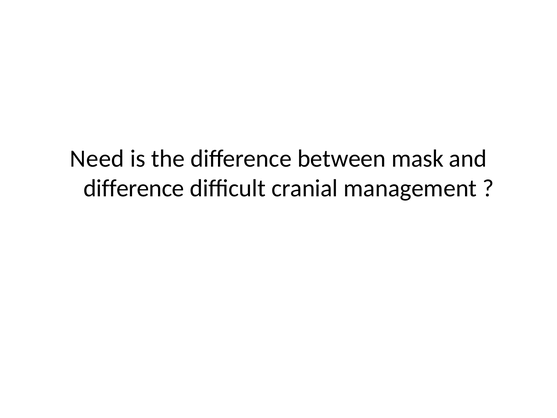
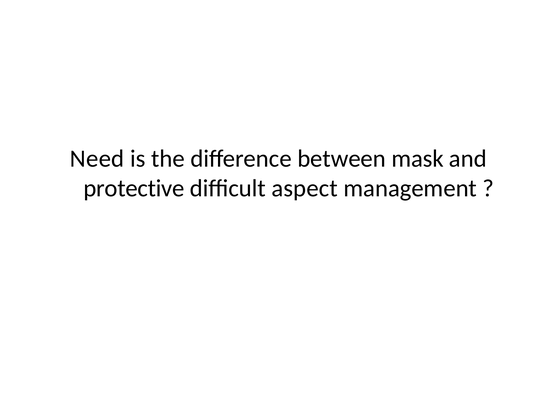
difference: difference -> protective (134, 188)
cranial: cranial -> aspect (305, 188)
